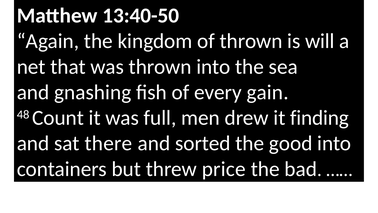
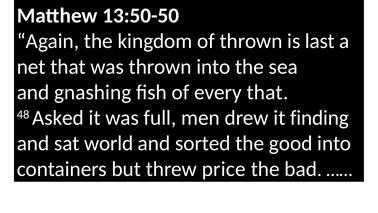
13:40-50: 13:40-50 -> 13:50-50 (141, 16)
will: will -> last (320, 41)
every gain: gain -> that (268, 92)
Count: Count -> Asked (58, 118)
there: there -> world (109, 143)
